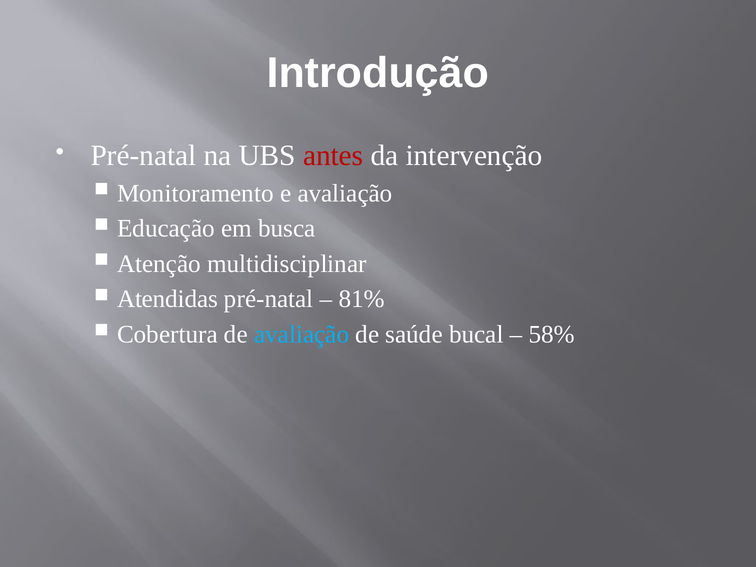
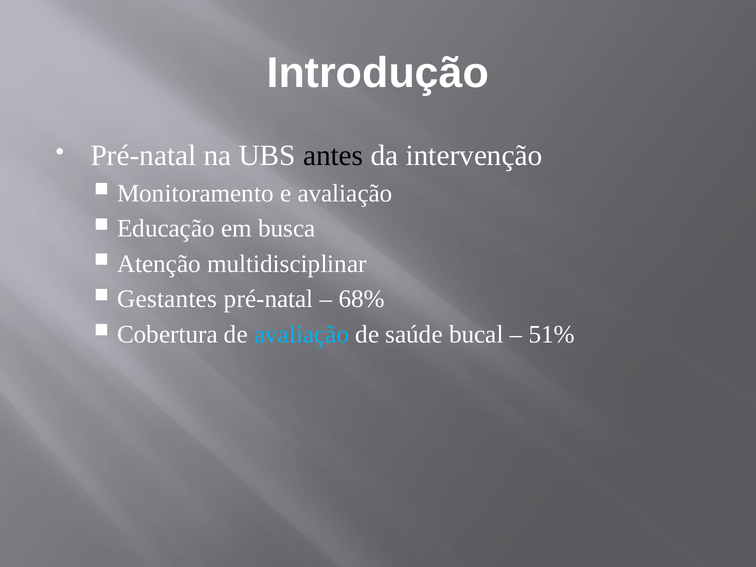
antes colour: red -> black (333, 156)
Atendidas: Atendidas -> Gestantes (167, 299)
81%: 81% -> 68% (362, 299)
58%: 58% -> 51% (552, 334)
